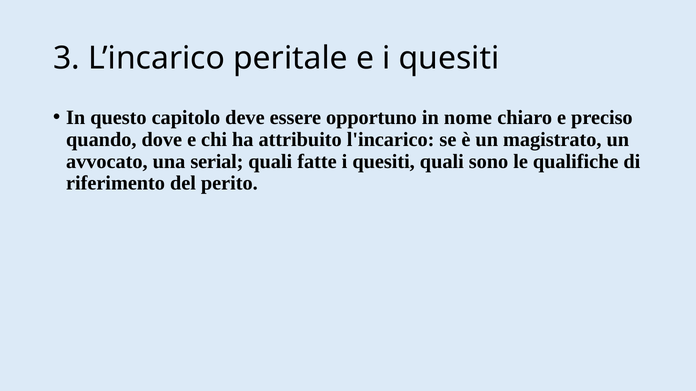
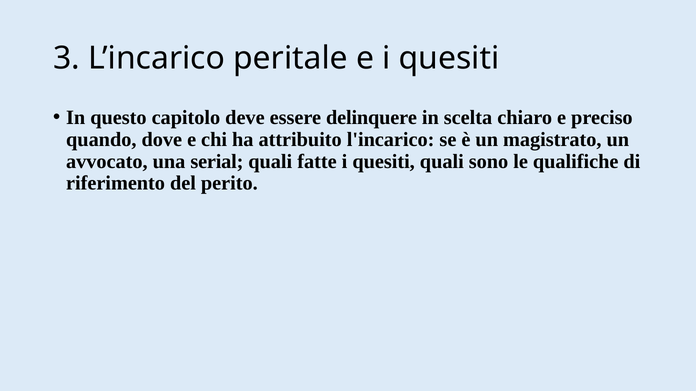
opportuno: opportuno -> delinquere (372, 118)
nome: nome -> scelta (468, 118)
